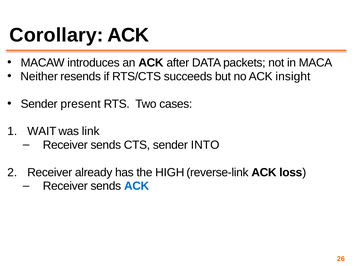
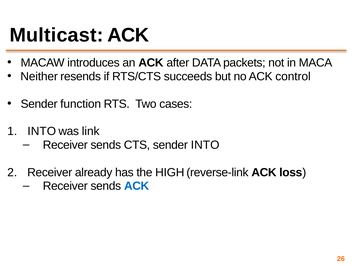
Corollary: Corollary -> Multicast (56, 35)
insight: insight -> control (293, 77)
present: present -> function (81, 104)
WAIT: WAIT -> INTO (42, 131)
